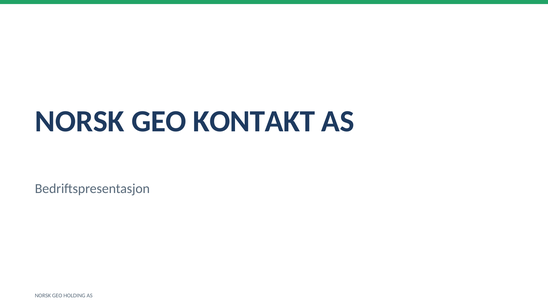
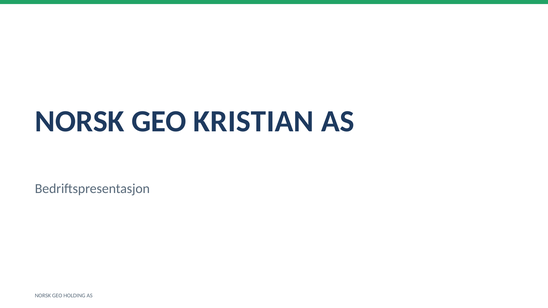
KONTAKT: KONTAKT -> KRISTIAN (254, 122)
